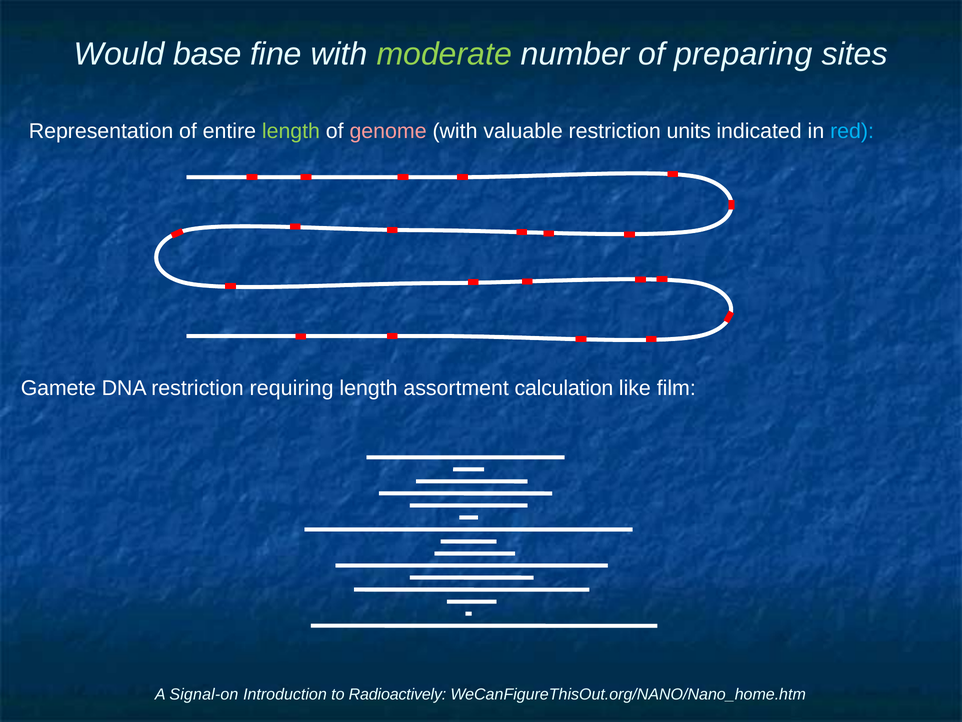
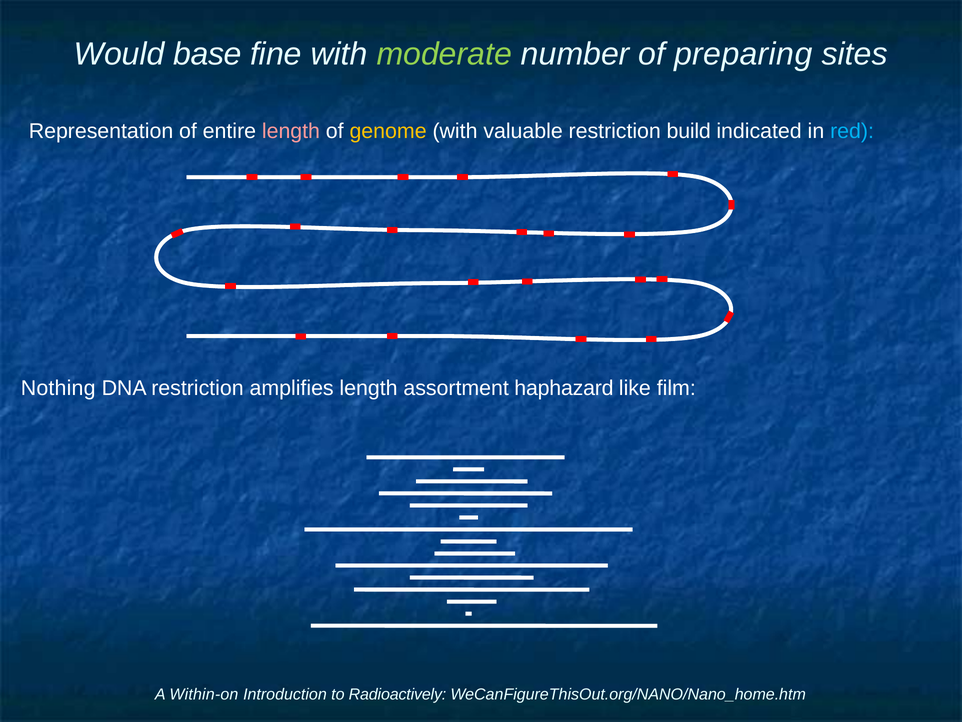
length colour: light green -> pink (291, 131)
genome colour: pink -> yellow (388, 131)
units: units -> build (689, 131)
Gamete: Gamete -> Nothing (58, 388)
requiring: requiring -> amplifies (292, 388)
calculation: calculation -> haphazard (564, 388)
Signal-on: Signal-on -> Within-on (204, 694)
